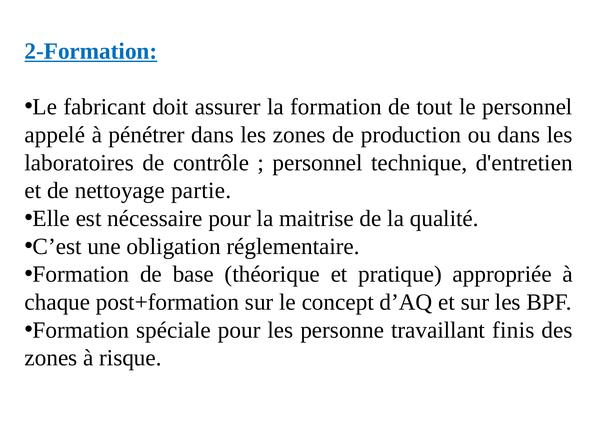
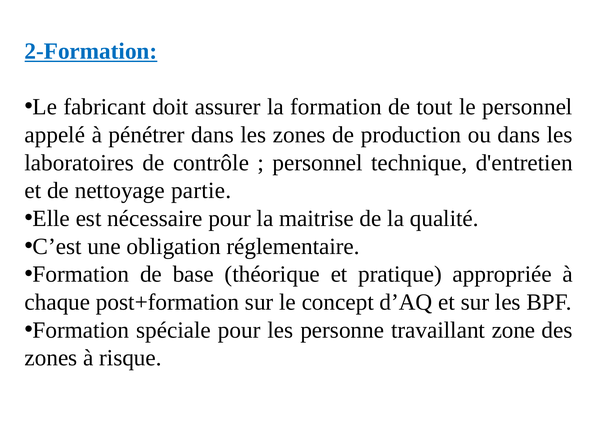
finis: finis -> zone (514, 330)
